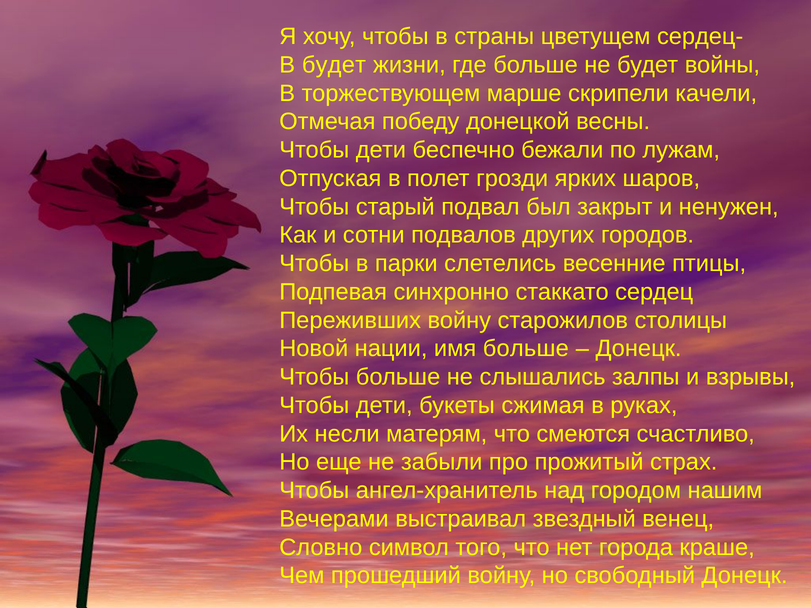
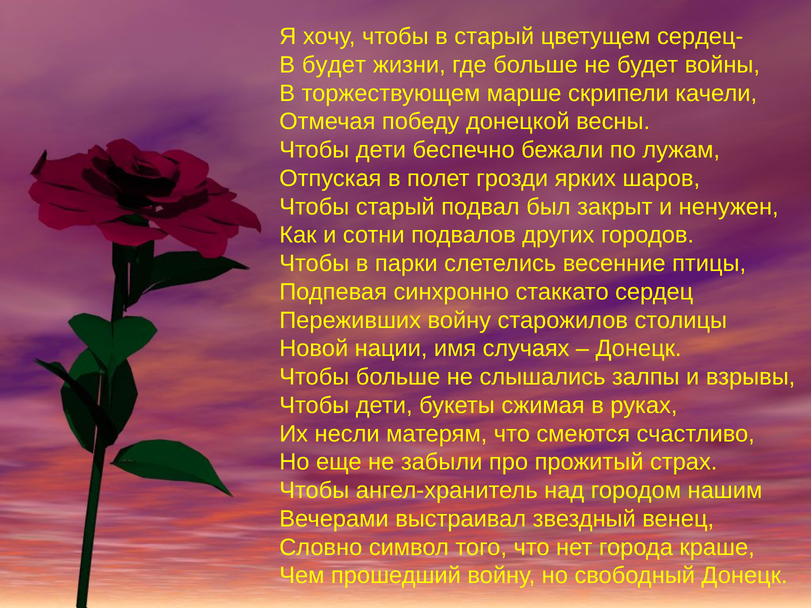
в страны: страны -> старый (494, 37)
имя больше: больше -> случаях (526, 349)
